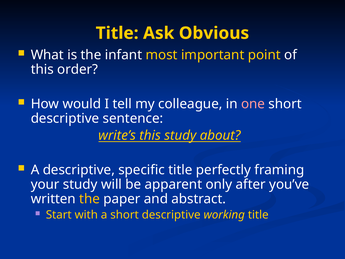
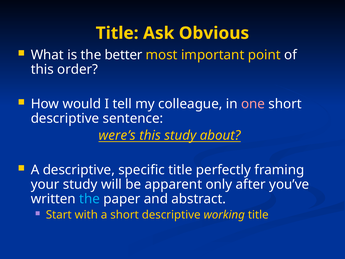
infant: infant -> better (124, 55)
write’s: write’s -> were’s (117, 135)
the colour: yellow -> light blue (90, 199)
